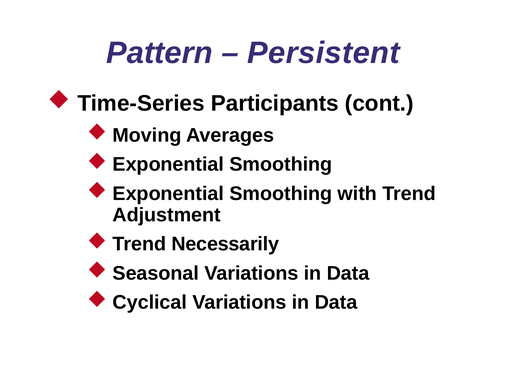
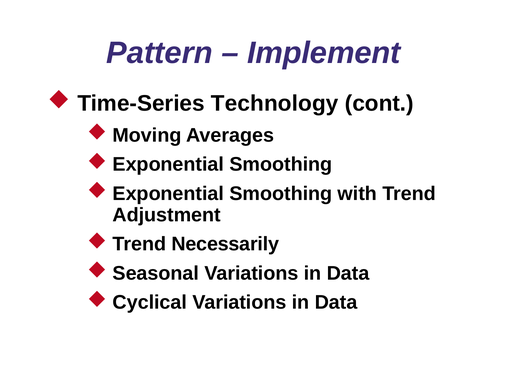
Persistent: Persistent -> Implement (324, 53)
Participants: Participants -> Technology (275, 104)
